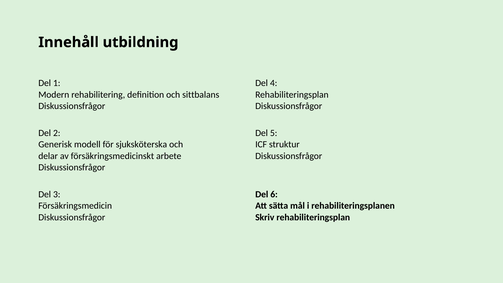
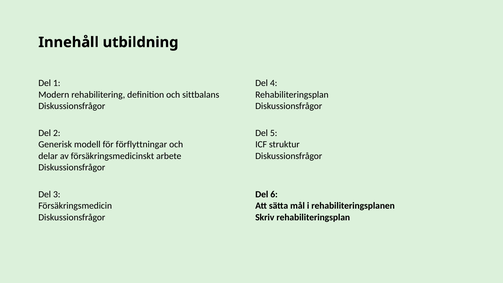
sjuksköterska: sjuksköterska -> förflyttningar (141, 144)
